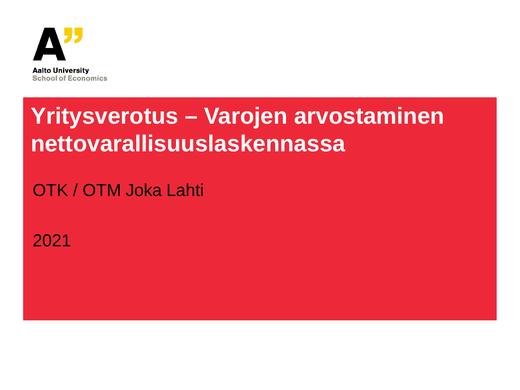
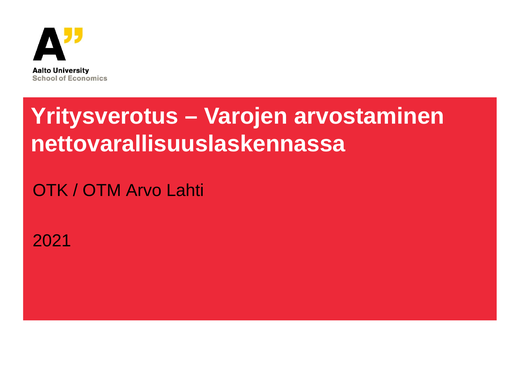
Joka: Joka -> Arvo (144, 190)
